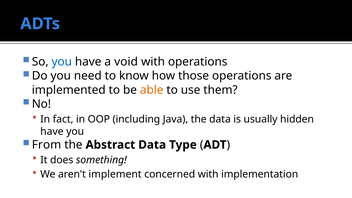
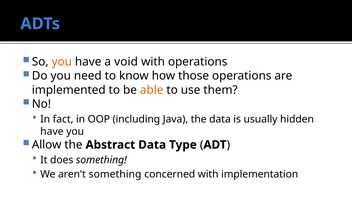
you colour: blue -> orange (62, 62)
From: From -> Allow (47, 145)
aren't implement: implement -> something (115, 174)
